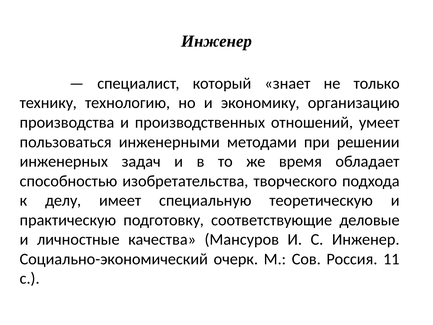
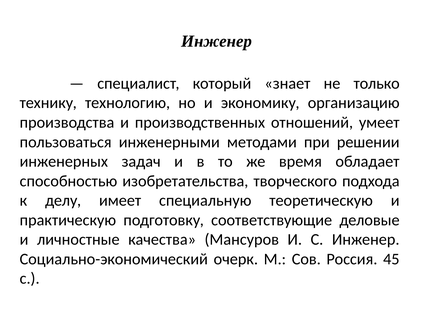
11: 11 -> 45 (391, 259)
